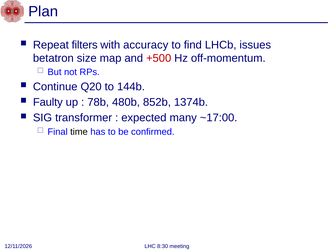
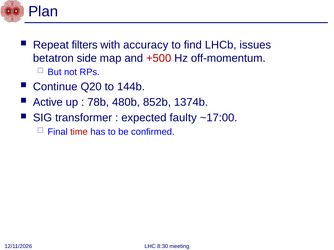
size: size -> side (87, 58)
Faulty: Faulty -> Active (48, 102)
many: many -> faulty (183, 118)
time colour: black -> red (79, 132)
